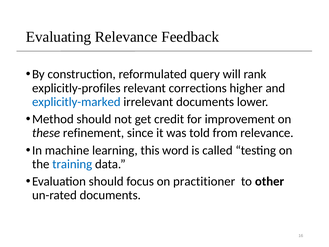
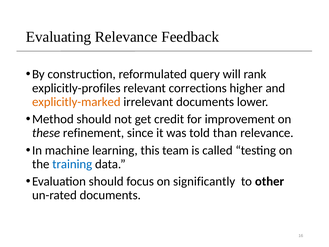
explicitly-marked colour: blue -> orange (76, 102)
from: from -> than (225, 133)
word: word -> team (176, 150)
practitioner: practitioner -> significantly (204, 181)
